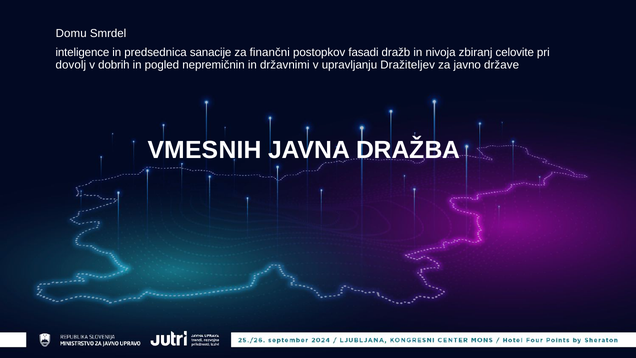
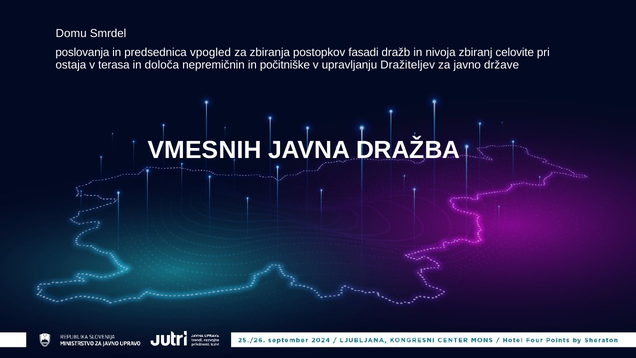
inteligence: inteligence -> poslovanja (82, 52)
sanacije: sanacije -> vpogled (211, 52)
finančni: finančni -> zbiranja (270, 52)
dovolj: dovolj -> ostaja (71, 65)
dobrih: dobrih -> terasa (114, 65)
pogled: pogled -> določa (162, 65)
državnimi: državnimi -> počitniške (285, 65)
